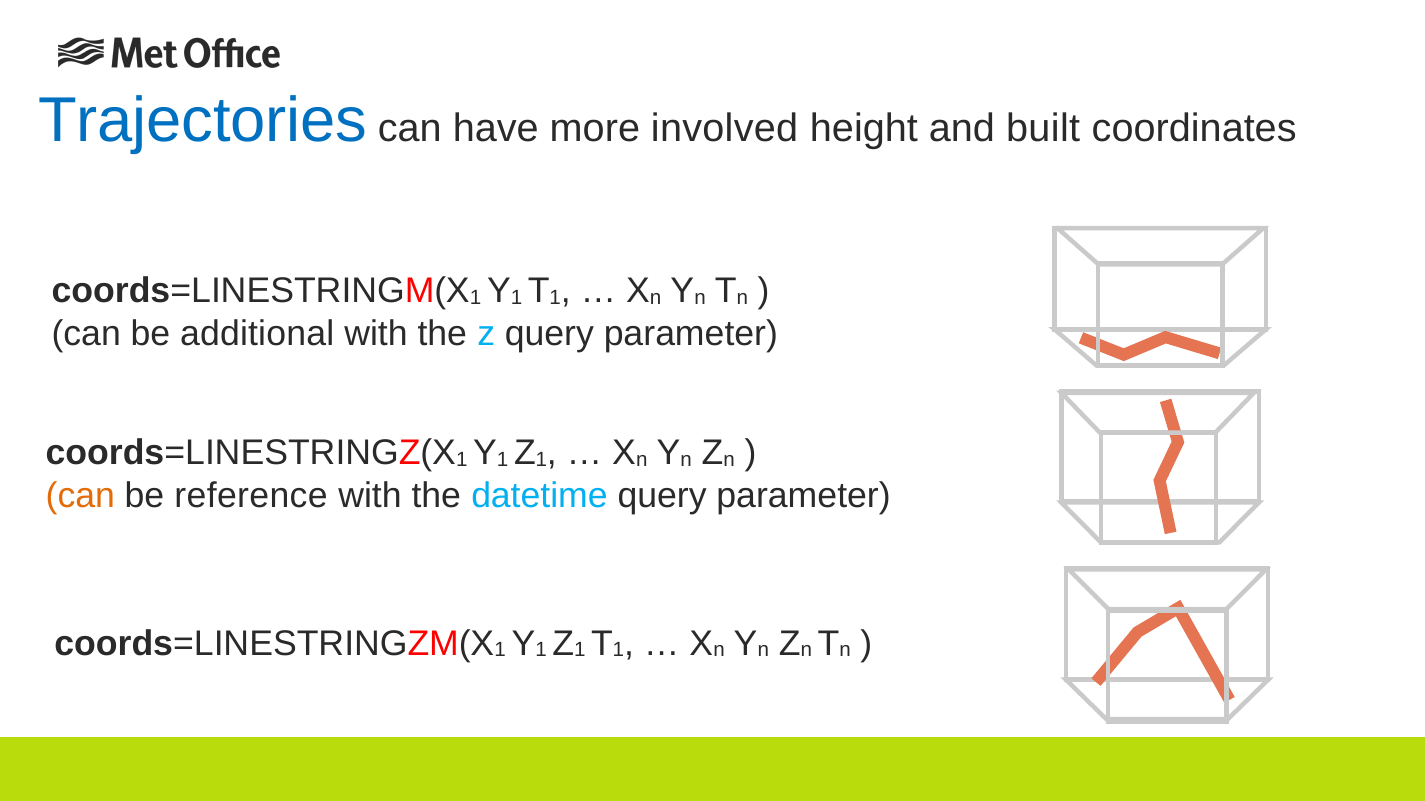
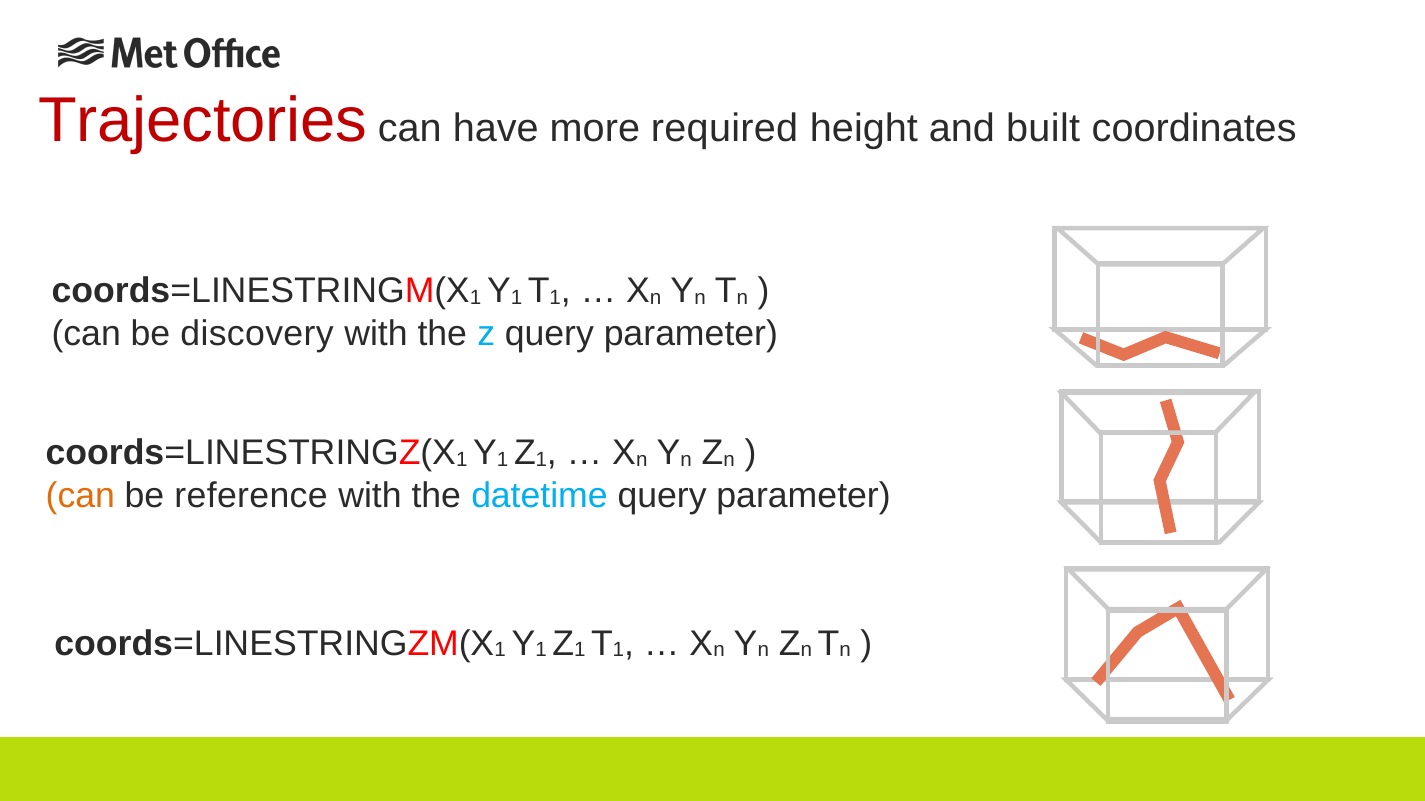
Trajectories colour: blue -> red (203, 120)
involved: involved -> required (725, 128)
additional: additional -> discovery (257, 334)
